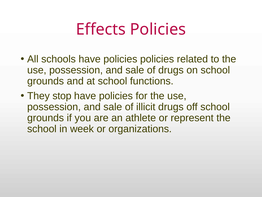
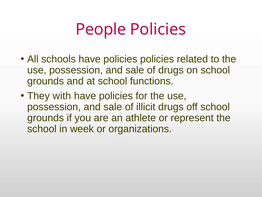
Effects: Effects -> People (101, 29)
stop: stop -> with (62, 96)
